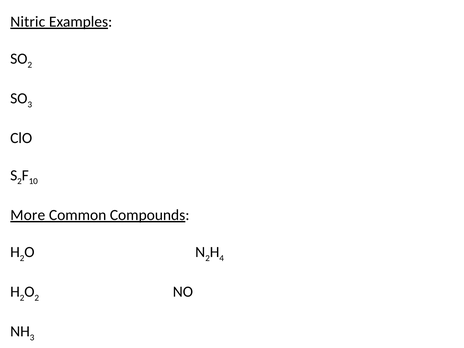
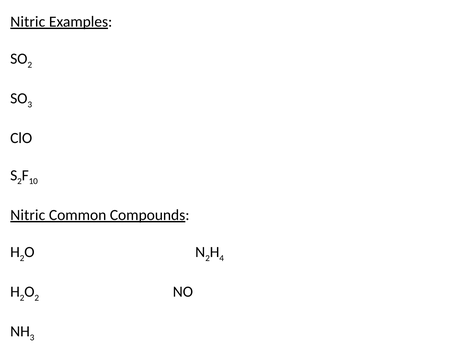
More: More -> Nitric (28, 215)
